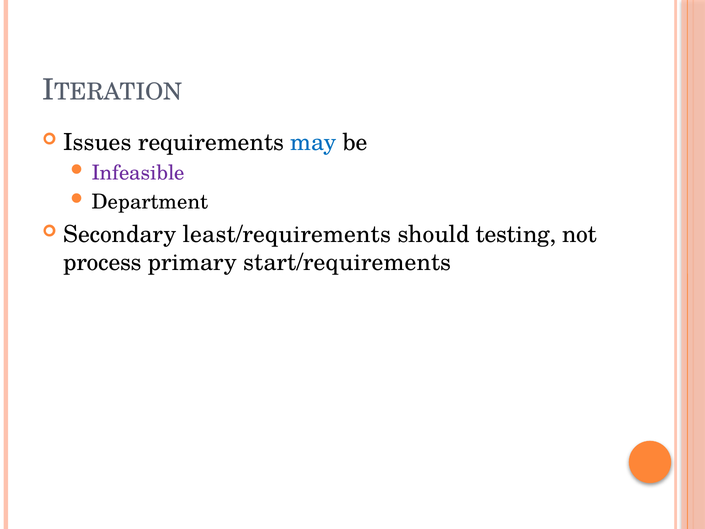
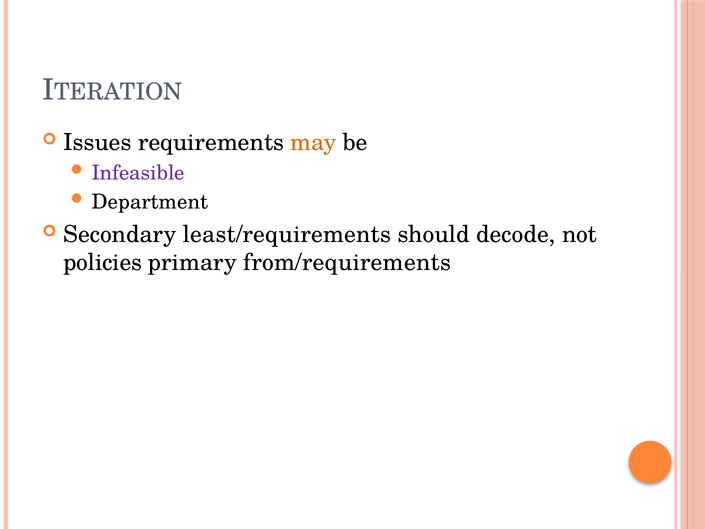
may colour: blue -> orange (314, 143)
testing: testing -> decode (516, 234)
process: process -> policies (103, 262)
start/requirements: start/requirements -> from/requirements (347, 262)
